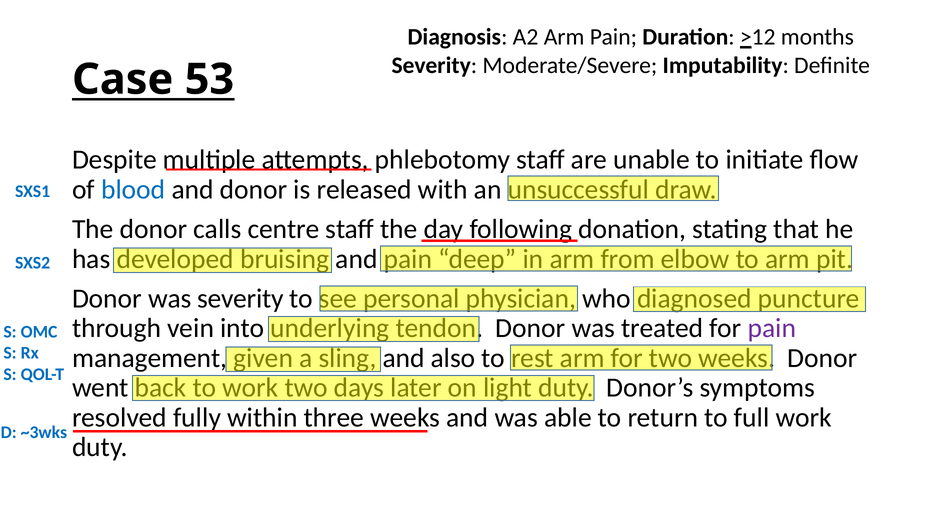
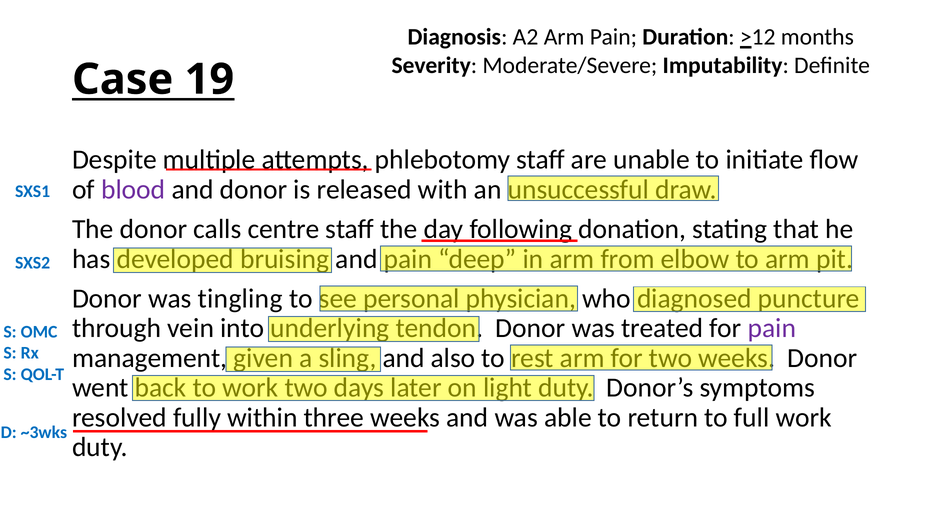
53: 53 -> 19 (209, 79)
blood colour: blue -> purple (133, 189)
was severity: severity -> tingling (240, 298)
